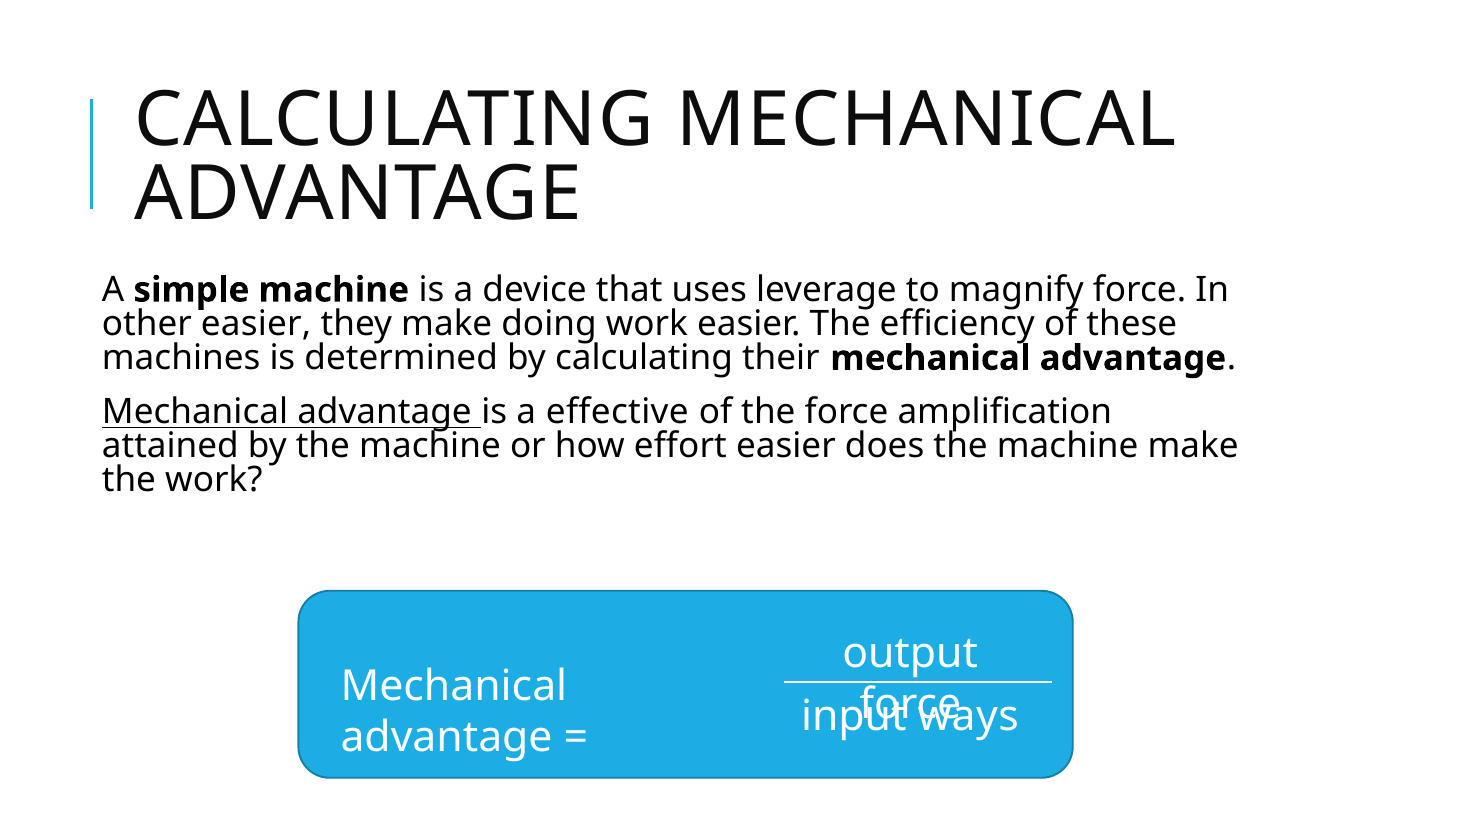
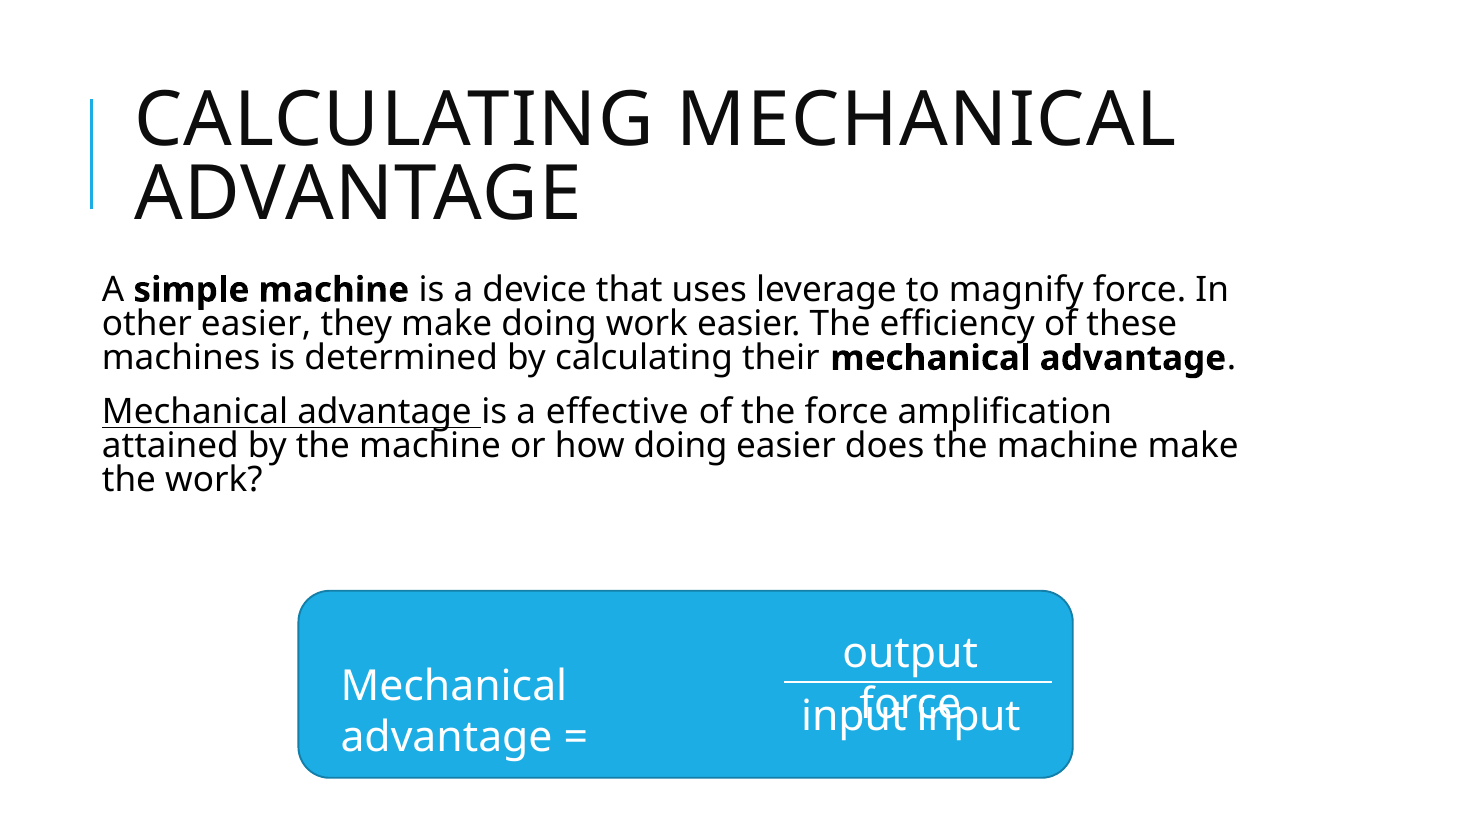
how effort: effort -> doing (681, 445)
input ways: ways -> input (969, 716)
